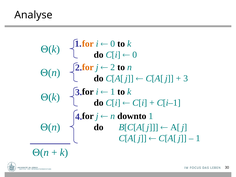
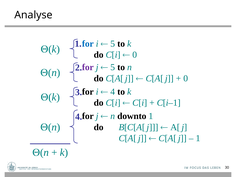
for colour: orange -> blue (88, 44)
0: 0 -> 5 (113, 44)
for colour: orange -> purple (88, 67)
2: 2 -> 5 (113, 67)
3: 3 -> 0 (186, 78)
1: 1 -> 4 (113, 92)
